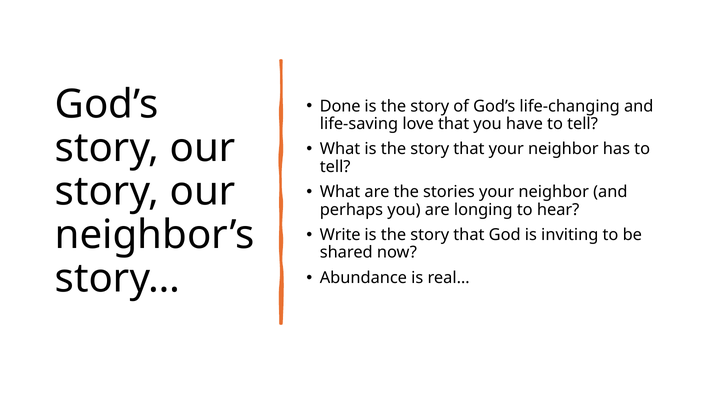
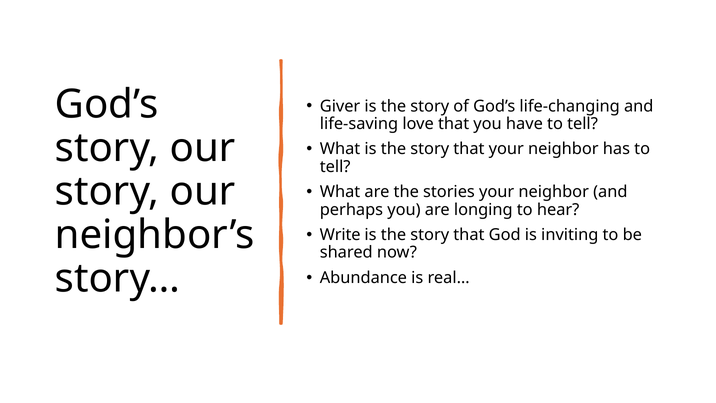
Done: Done -> Giver (340, 106)
